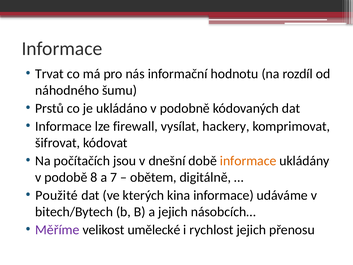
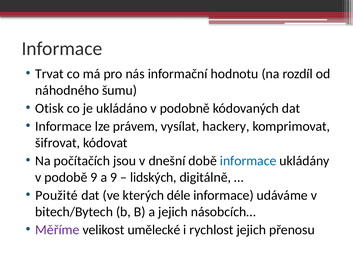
Prstů: Prstů -> Otisk (49, 108)
firewall: firewall -> právem (136, 126)
informace colour: orange -> blue (248, 161)
podobě 8: 8 -> 9 (94, 177)
a 7: 7 -> 9 (114, 177)
obětem: obětem -> lidských (153, 177)
kina: kina -> déle (179, 195)
